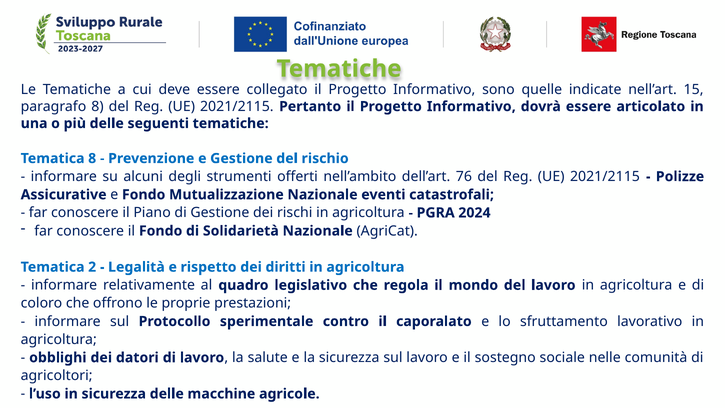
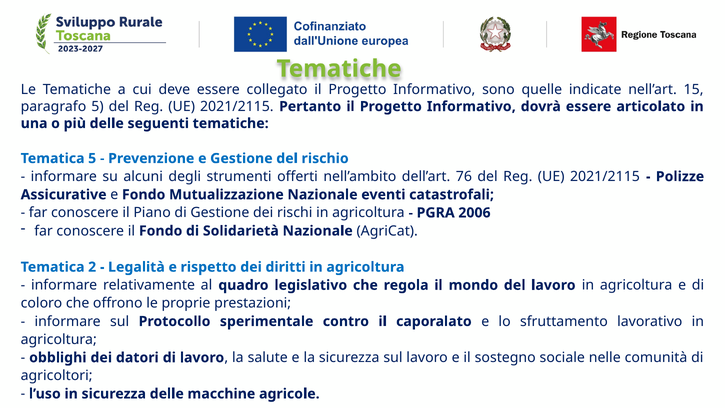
paragrafo 8: 8 -> 5 (98, 106)
Tematica 8: 8 -> 5 (92, 158)
2024: 2024 -> 2006 (474, 213)
